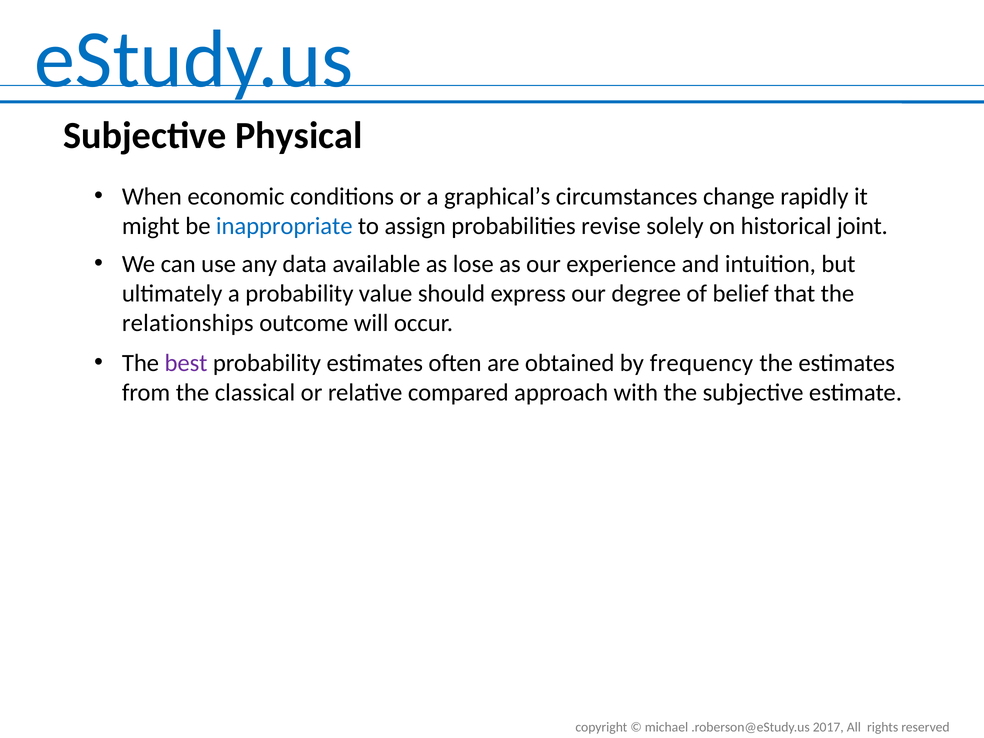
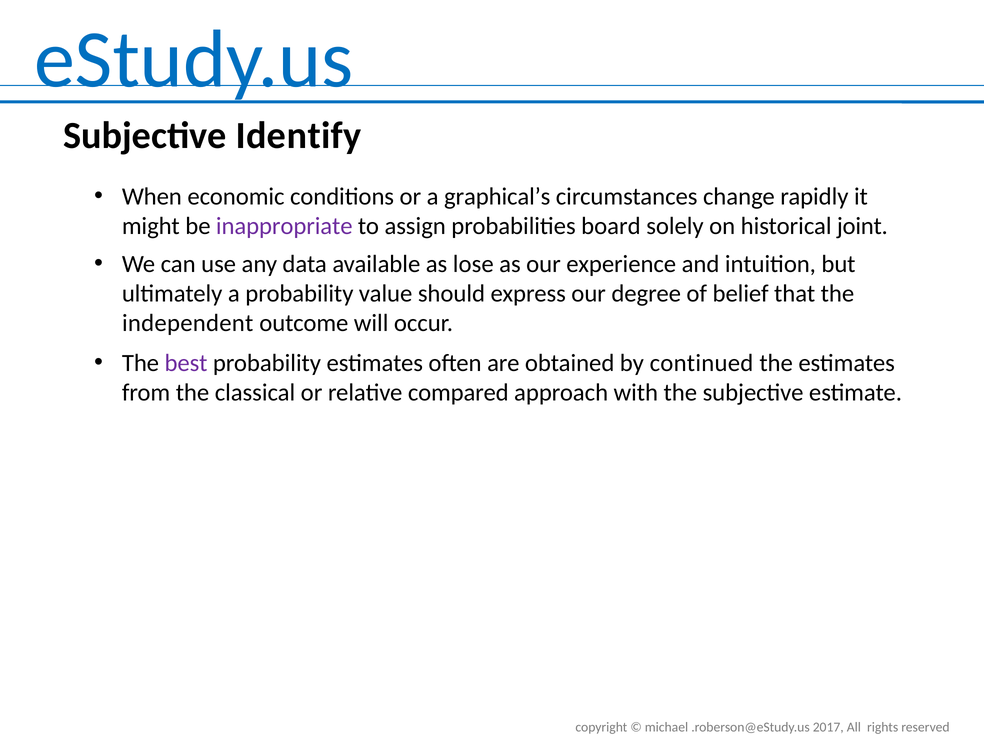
Physical: Physical -> Identify (299, 136)
inappropriate colour: blue -> purple (284, 226)
revise: revise -> board (611, 226)
relationships: relationships -> independent (188, 323)
frequency: frequency -> continued (701, 363)
